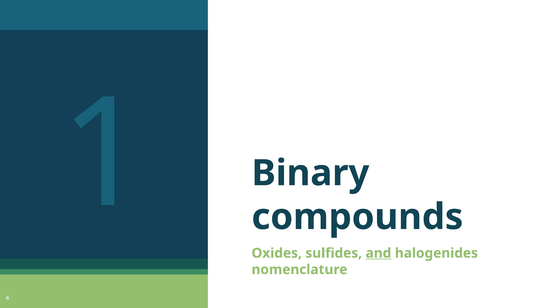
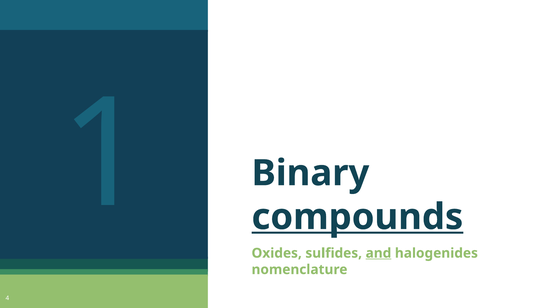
compounds underline: none -> present (357, 217)
